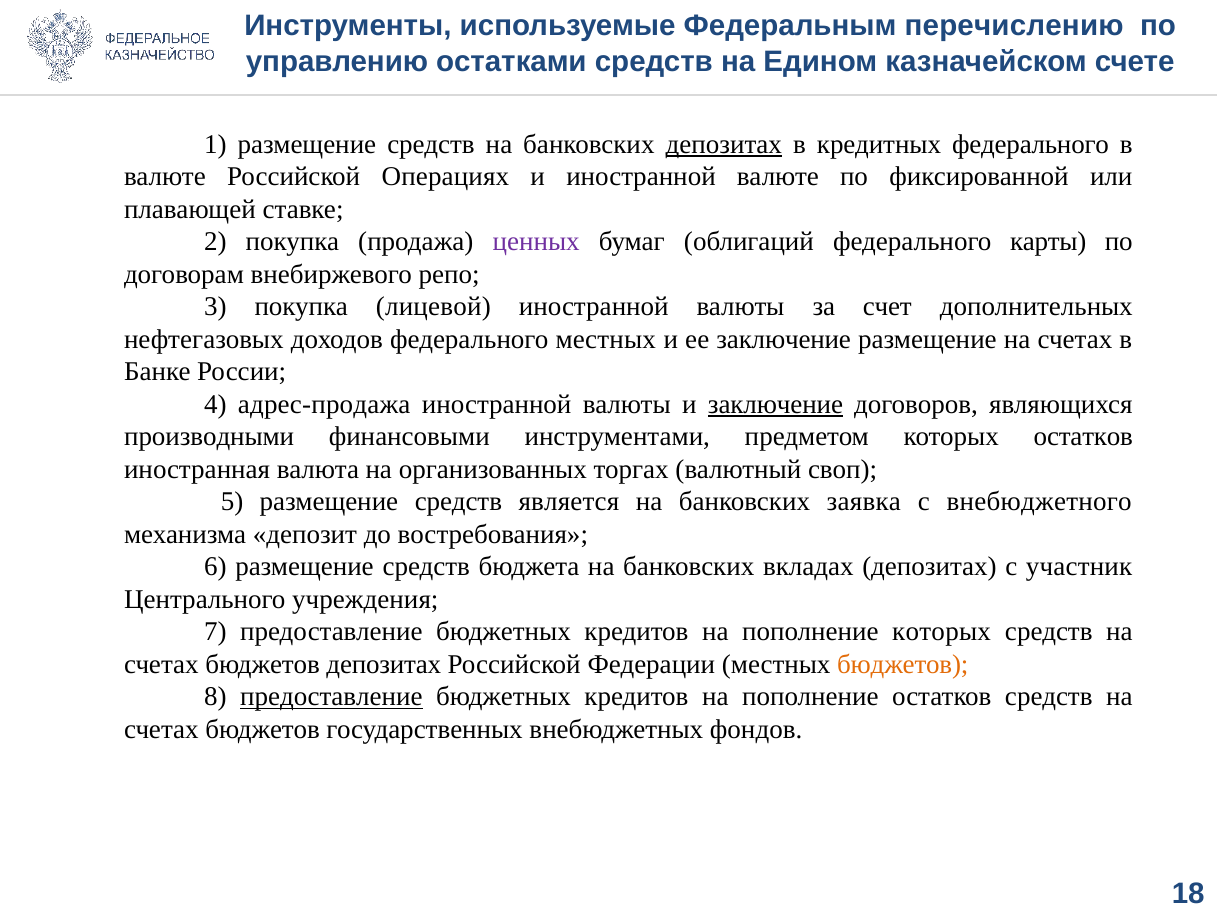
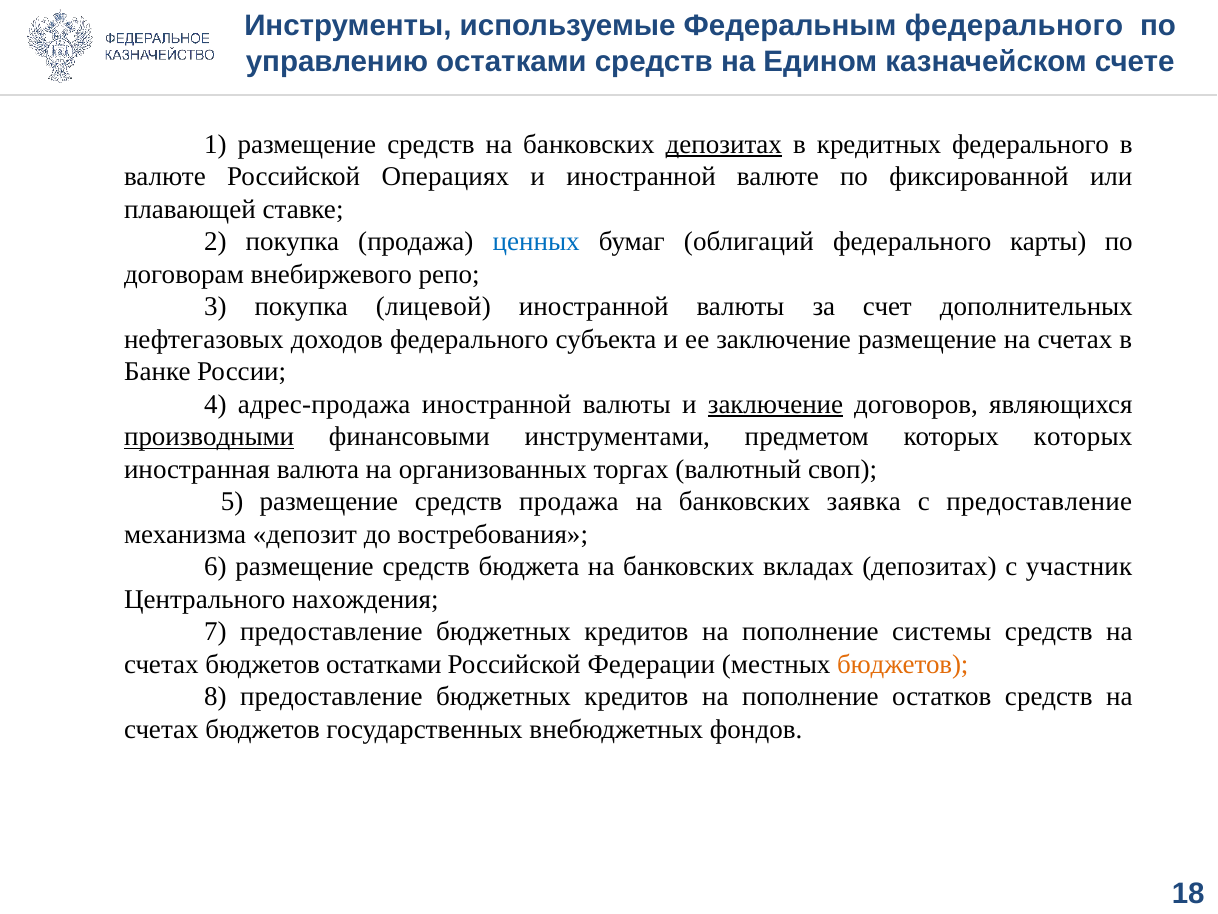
Федеральным перечислению: перечислению -> федерального (1014, 26)
ценных colour: purple -> blue (536, 242)
федерального местных: местных -> субъекта (606, 339)
производными underline: none -> present (209, 437)
которых остатков: остатков -> которых (1083, 437)
средств является: является -> продажа (569, 502)
с внебюджетного: внебюджетного -> предоставление (1039, 502)
учреждения: учреждения -> нахождения (365, 599)
пополнение которых: которых -> системы (942, 632)
бюджетов депозитах: депозитах -> остатками (384, 664)
предоставление underline: present -> none (331, 697)
